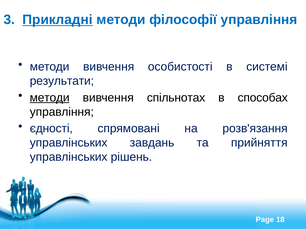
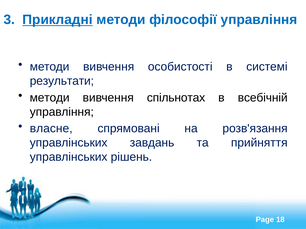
методи underline: present -> none (50, 98)
способах: способах -> всебічній (263, 98)
єдності: єдності -> власне (51, 129)
